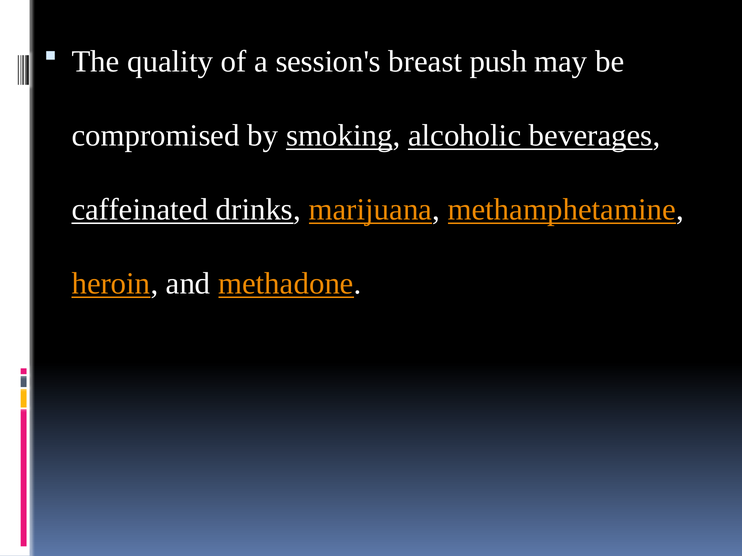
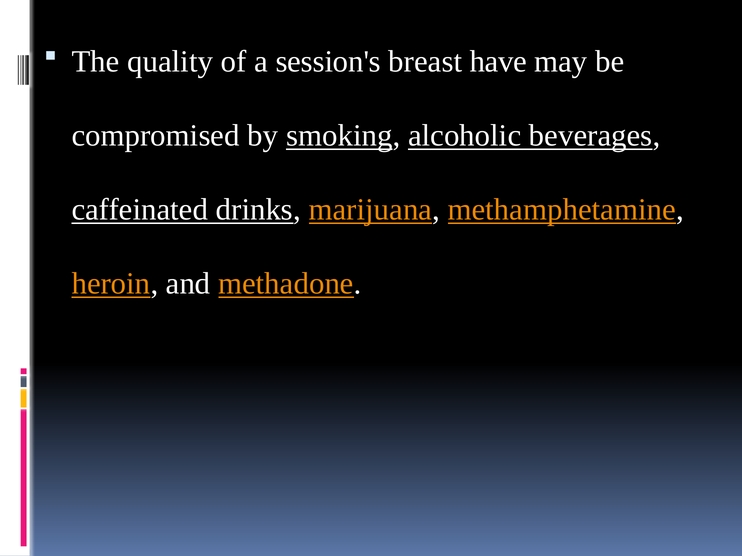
push: push -> have (498, 61)
